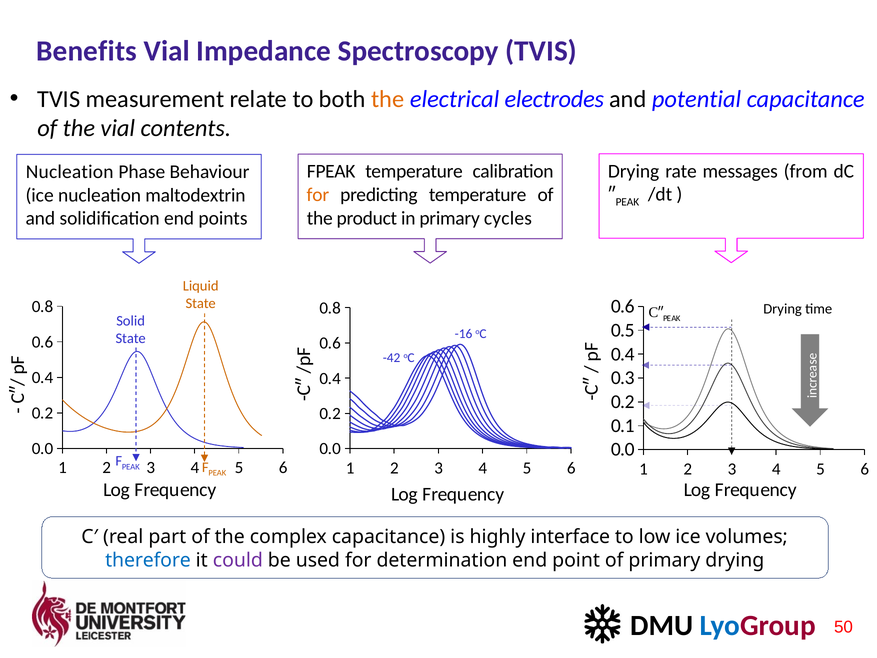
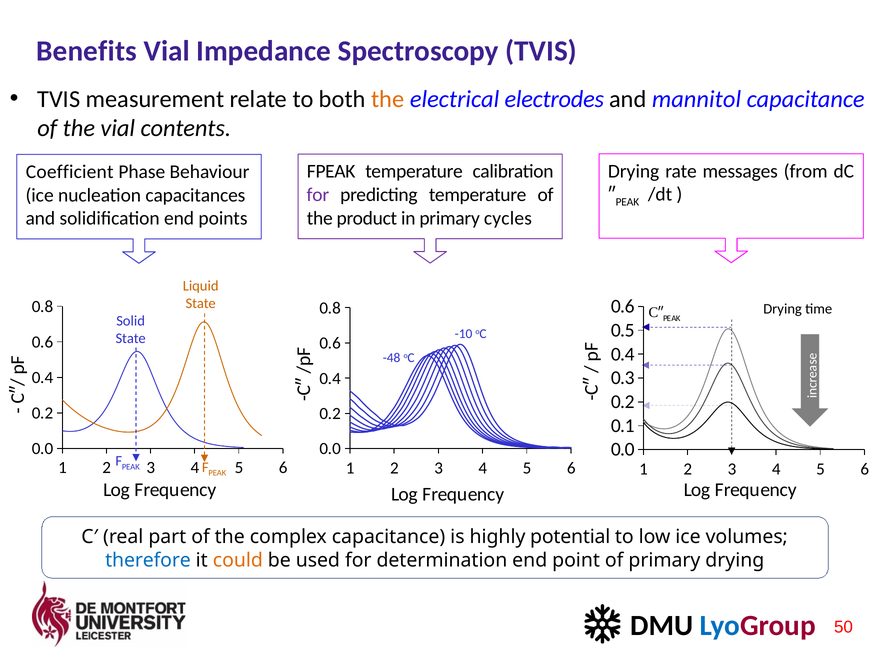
potential: potential -> mannitol (697, 99)
Nucleation: Nucleation -> Coefficient (70, 172)
for colour: orange -> purple (318, 195)
maltodextrin: maltodextrin -> capacitances (195, 195)
-16: -16 -> -10 (464, 334)
-42: -42 -> -48 (392, 358)
interface: interface -> potential (570, 537)
could colour: purple -> orange (238, 560)
